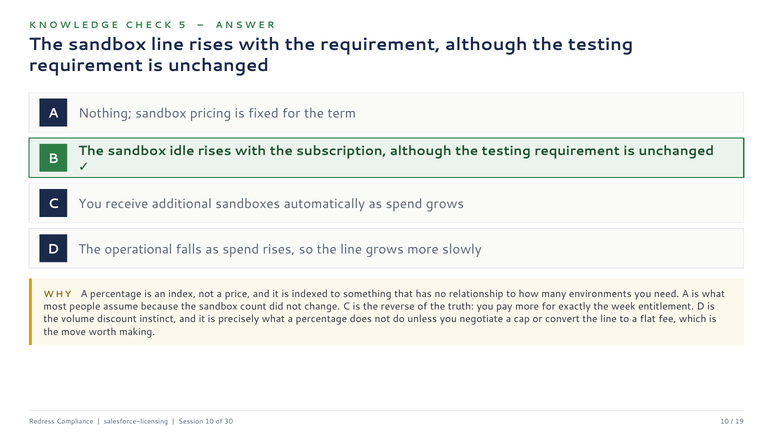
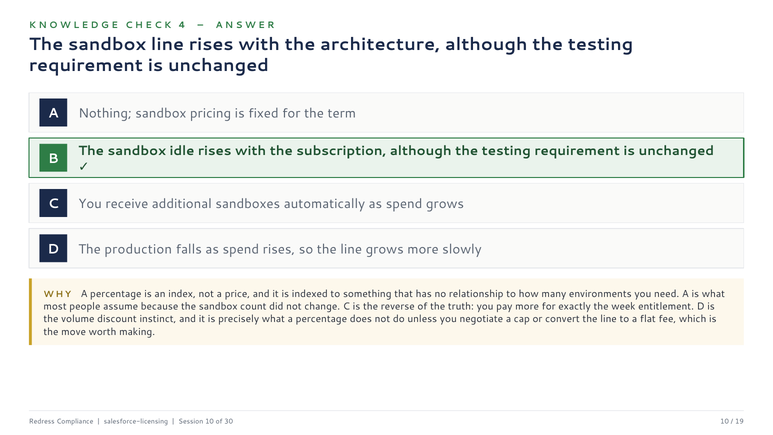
5: 5 -> 4 (182, 25)
the requirement: requirement -> architecture (380, 44)
operational: operational -> production (138, 249)
